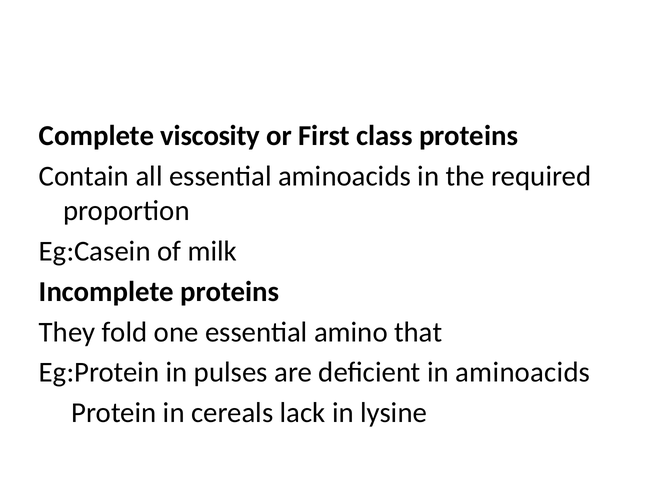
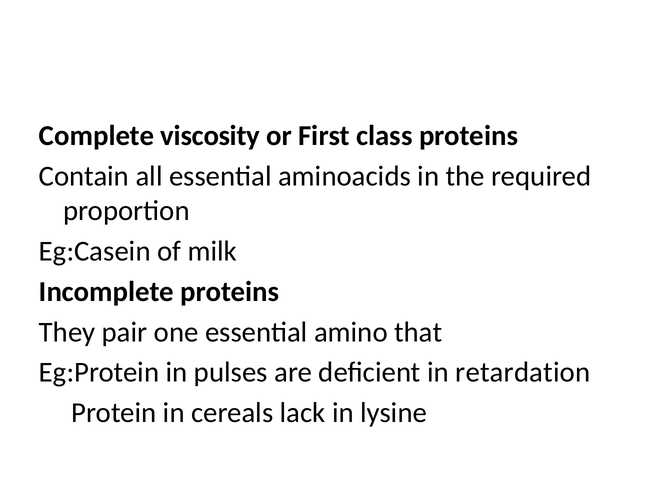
fold: fold -> pair (125, 332)
in aminoacids: aminoacids -> retardation (523, 372)
